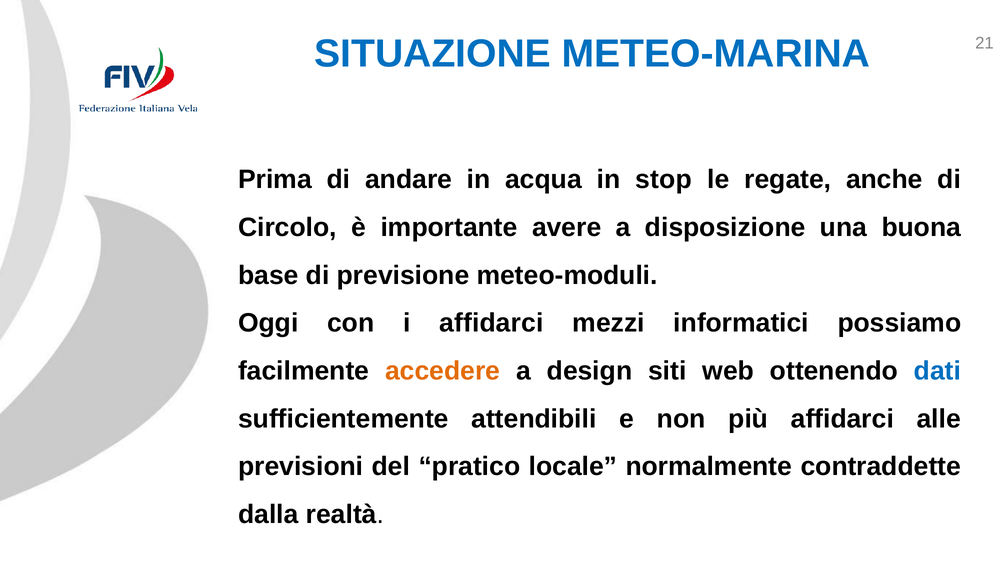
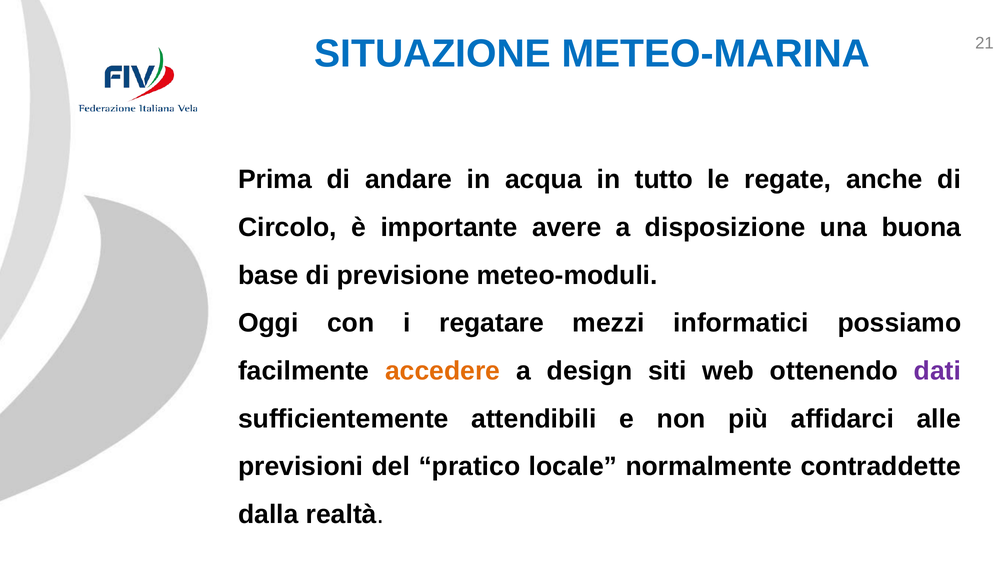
stop: stop -> tutto (664, 179)
i affidarci: affidarci -> regatare (492, 323)
dati colour: blue -> purple (937, 371)
